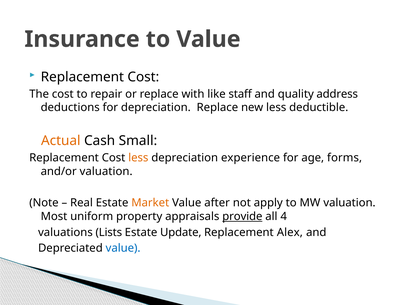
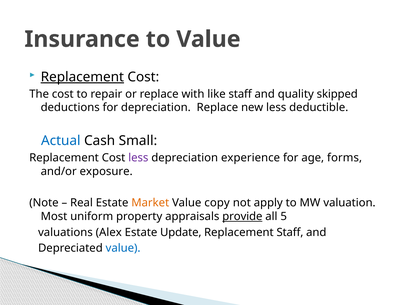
Replacement underline: none -> present (82, 77)
address: address -> skipped (337, 94)
Actual colour: orange -> blue (61, 141)
less colour: orange -> purple (138, 158)
and/or valuation: valuation -> exposure (106, 171)
after: after -> copy (217, 203)
4: 4 -> 5 (284, 217)
Lists: Lists -> Alex (109, 232)
Replacement Alex: Alex -> Staff (290, 232)
